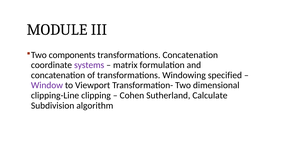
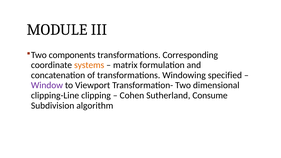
transformations Concatenation: Concatenation -> Corresponding (190, 55)
systems colour: purple -> orange (89, 65)
Calculate: Calculate -> Consume (210, 95)
